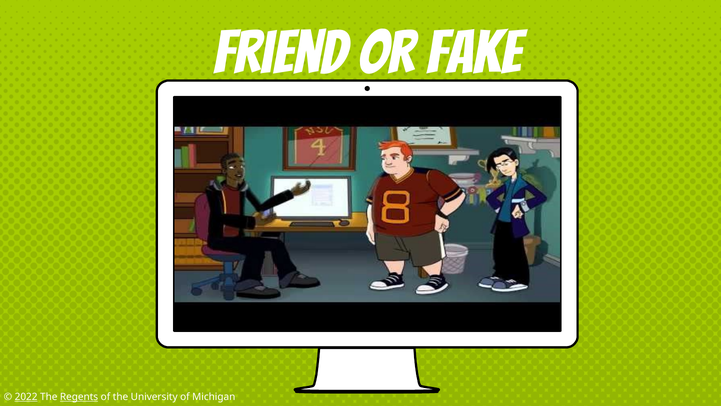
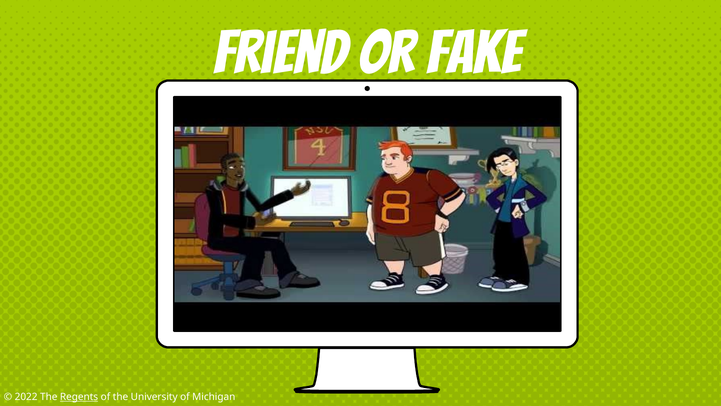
2022 underline: present -> none (26, 396)
